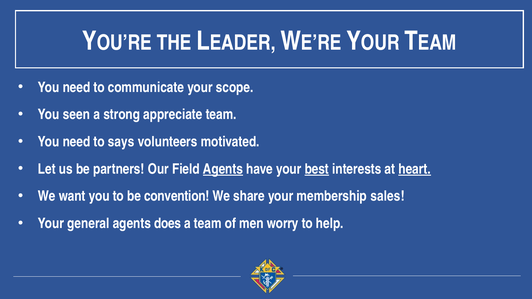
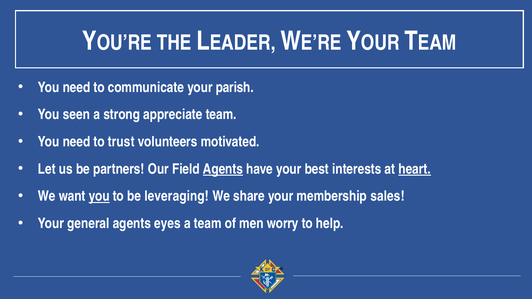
scope: scope -> parish (235, 87)
says: says -> trust (121, 142)
best underline: present -> none (317, 169)
you underline: none -> present (99, 196)
convention: convention -> leveraging (177, 196)
does: does -> eyes (167, 224)
